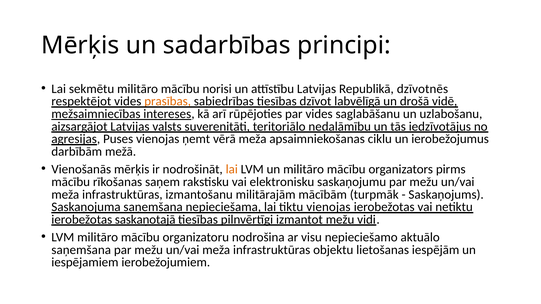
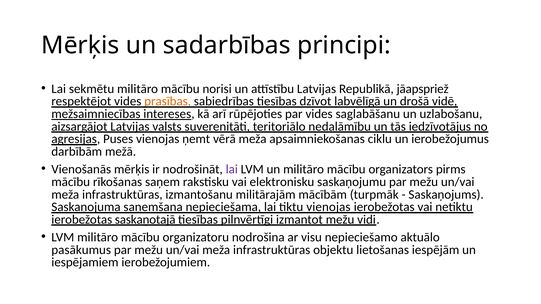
dzīvotnēs: dzīvotnēs -> jāapspriež (423, 89)
lai colour: orange -> purple (232, 169)
saņemšana: saņemšana -> pasākumus (81, 250)
